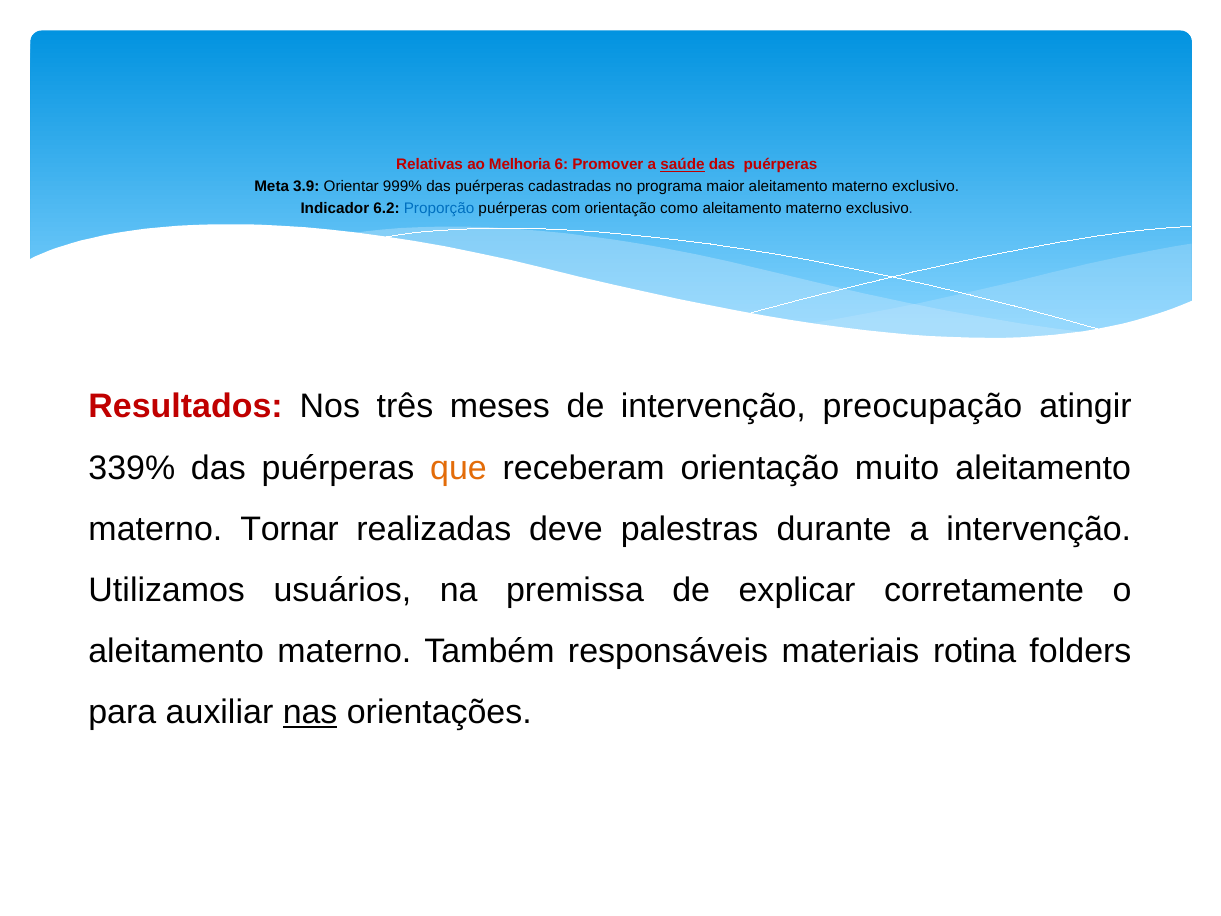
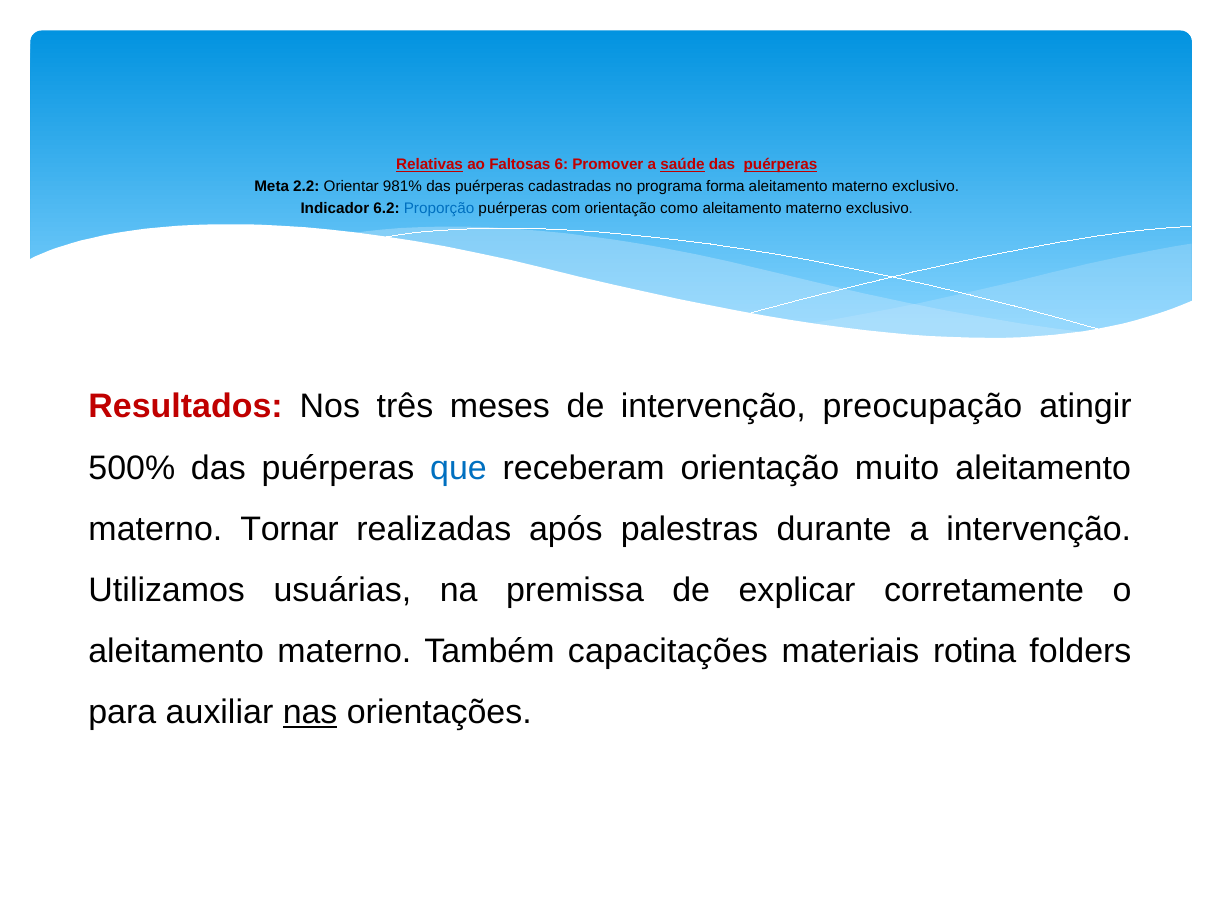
Relativas underline: none -> present (430, 165)
Melhoria: Melhoria -> Faltosas (520, 165)
puérperas underline: none -> present (781, 165)
3.9: 3.9 -> 2.2 (306, 187)
999%: 999% -> 981% (402, 187)
maior: maior -> forma (725, 187)
339%: 339% -> 500% (132, 468)
que colour: orange -> blue (458, 468)
deve: deve -> após (566, 529)
usuários: usuários -> usuárias (342, 590)
responsáveis: responsáveis -> capacitações (668, 651)
